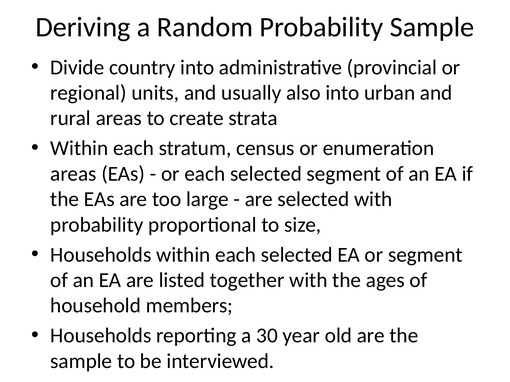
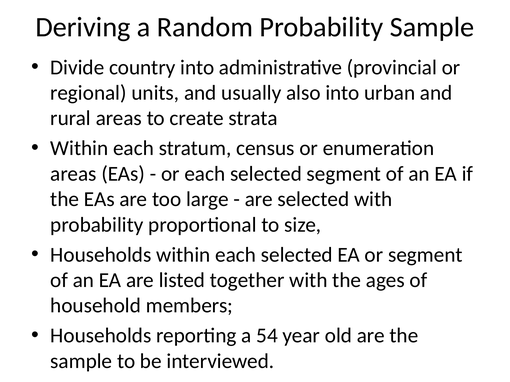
30: 30 -> 54 (267, 336)
